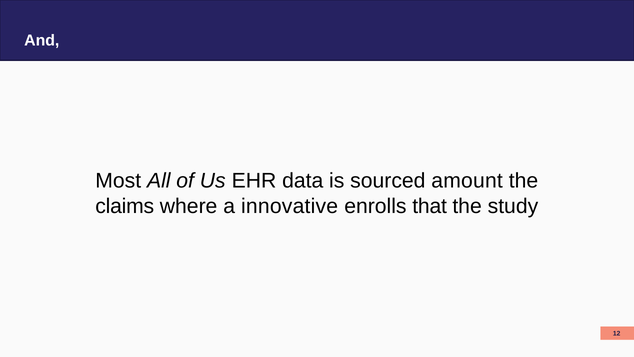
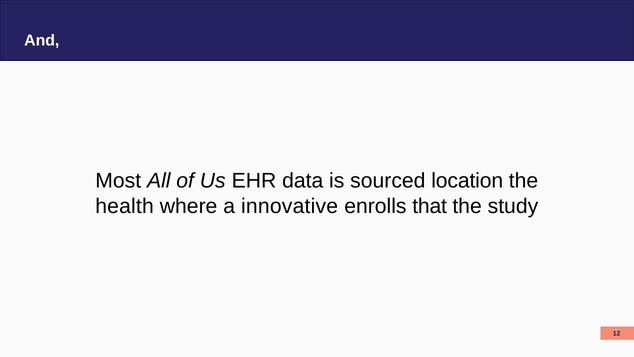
amount: amount -> location (467, 181)
claims: claims -> health (125, 206)
